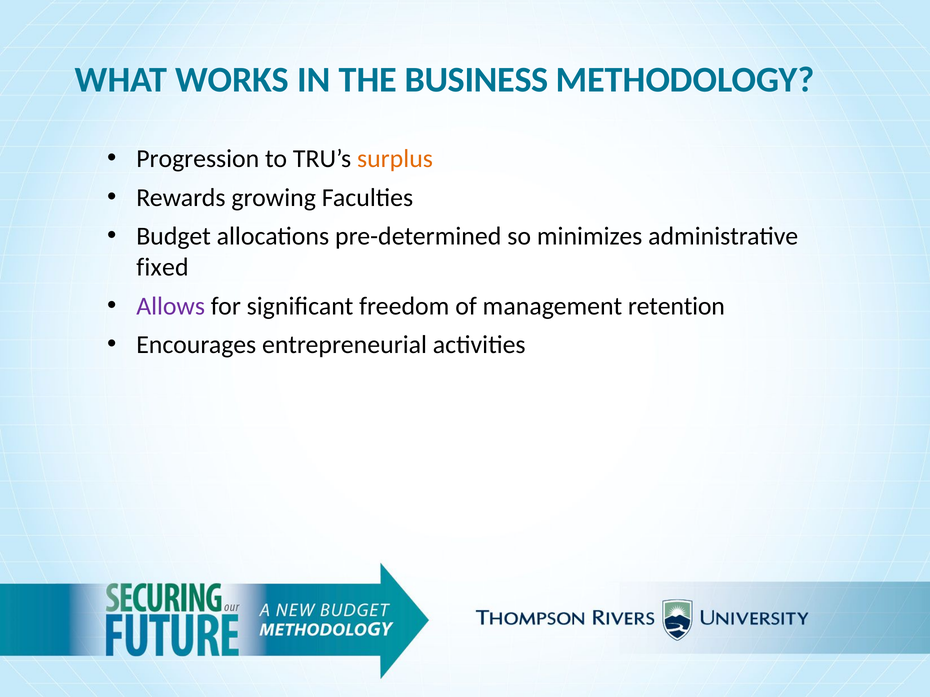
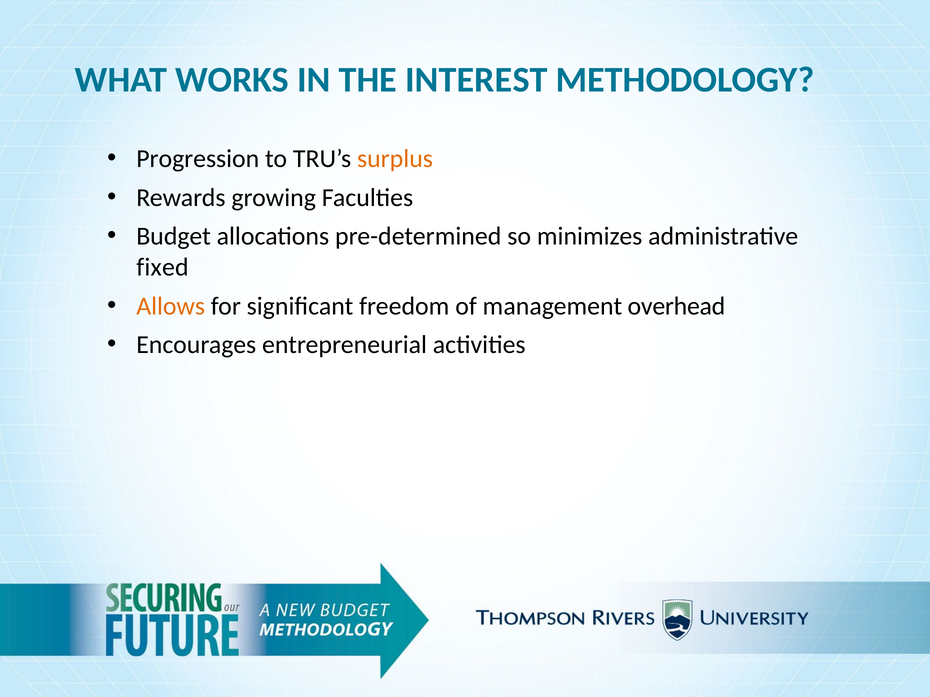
BUSINESS: BUSINESS -> INTEREST (476, 80)
Allows colour: purple -> orange (171, 306)
retention: retention -> overhead (676, 306)
